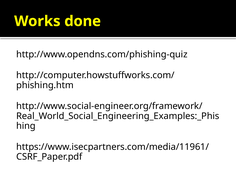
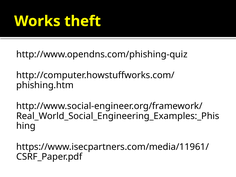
done: done -> theft (83, 21)
